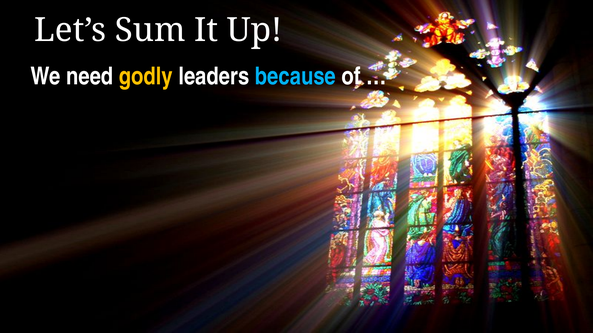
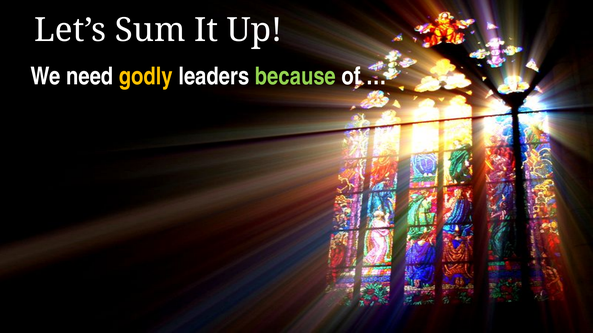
because colour: light blue -> light green (295, 77)
